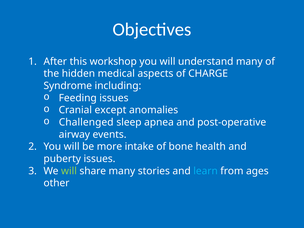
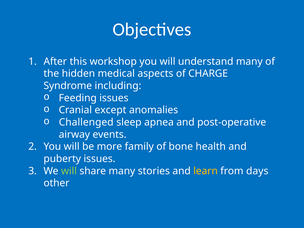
intake: intake -> family (139, 147)
learn colour: light blue -> yellow (206, 171)
ages: ages -> days (257, 171)
